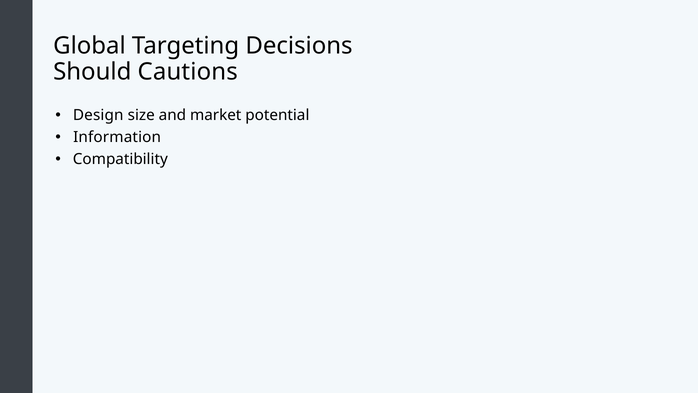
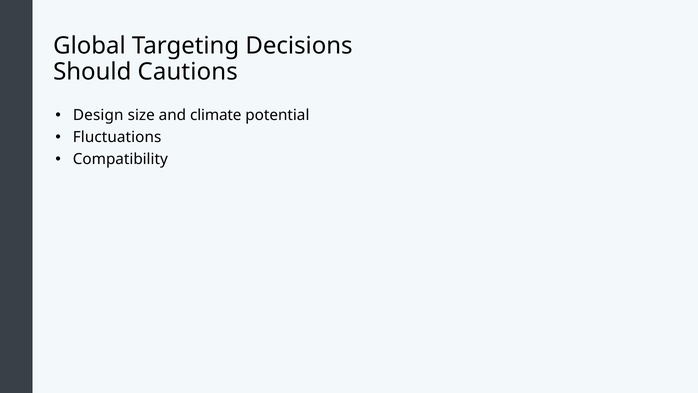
market: market -> climate (216, 115)
Information: Information -> Fluctuations (117, 137)
